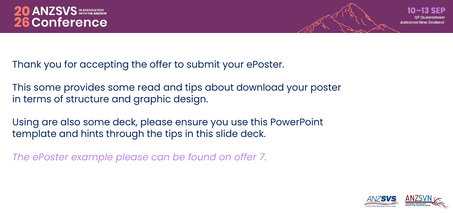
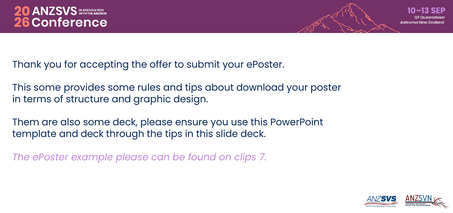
read: read -> rules (149, 88)
Using: Using -> Them (26, 122)
and hints: hints -> deck (92, 134)
on offer: offer -> clips (245, 157)
